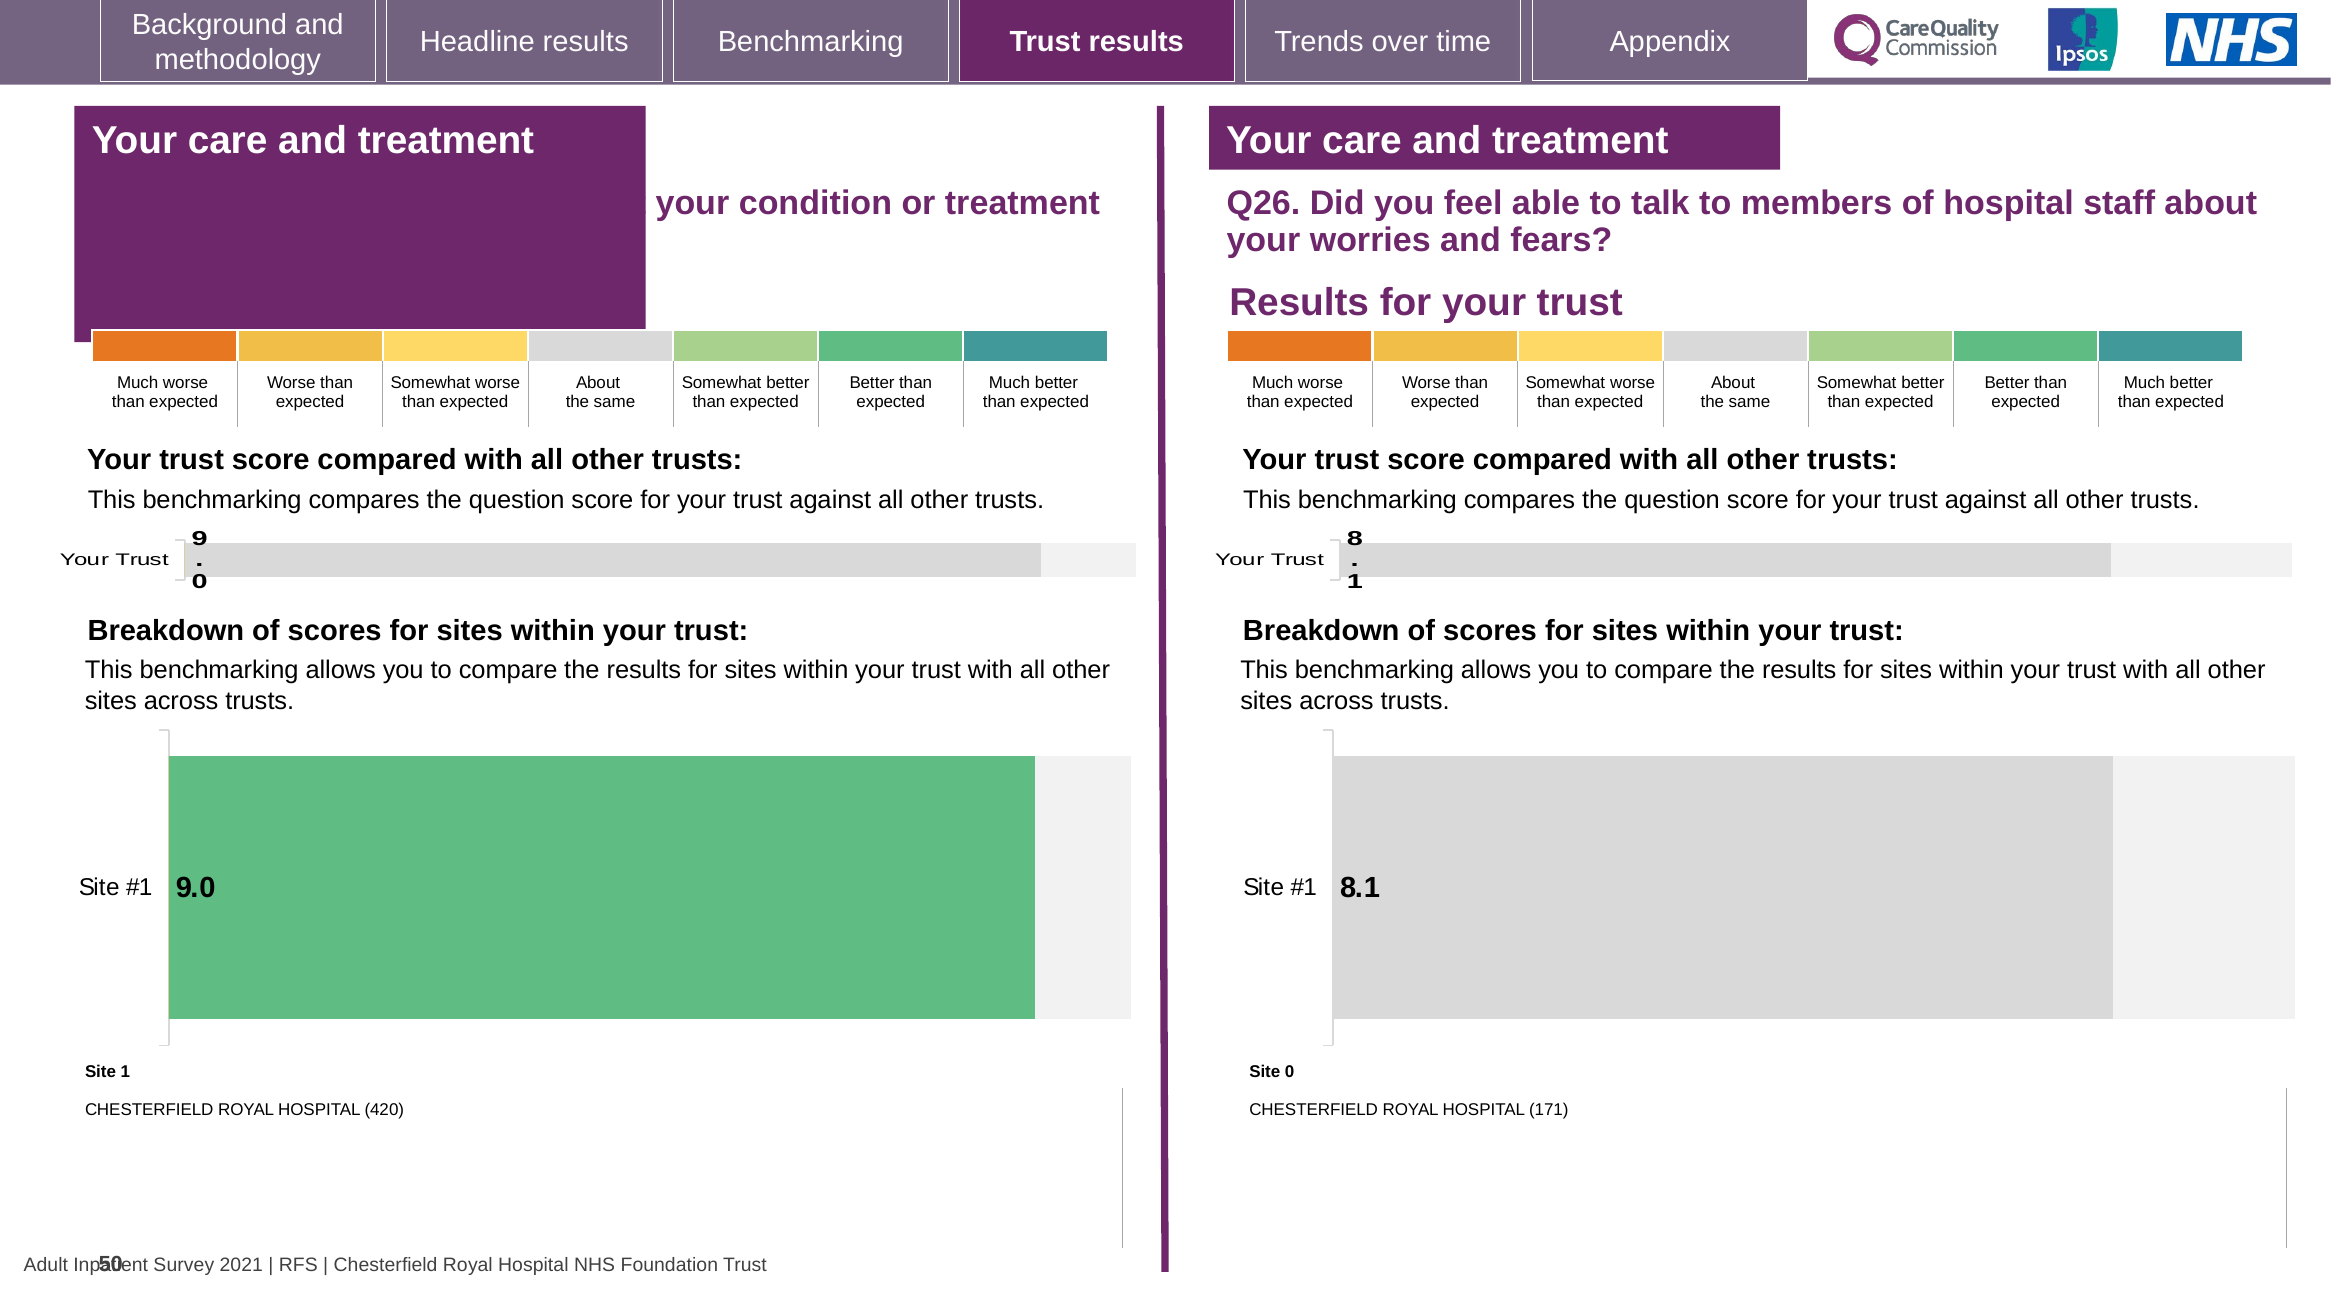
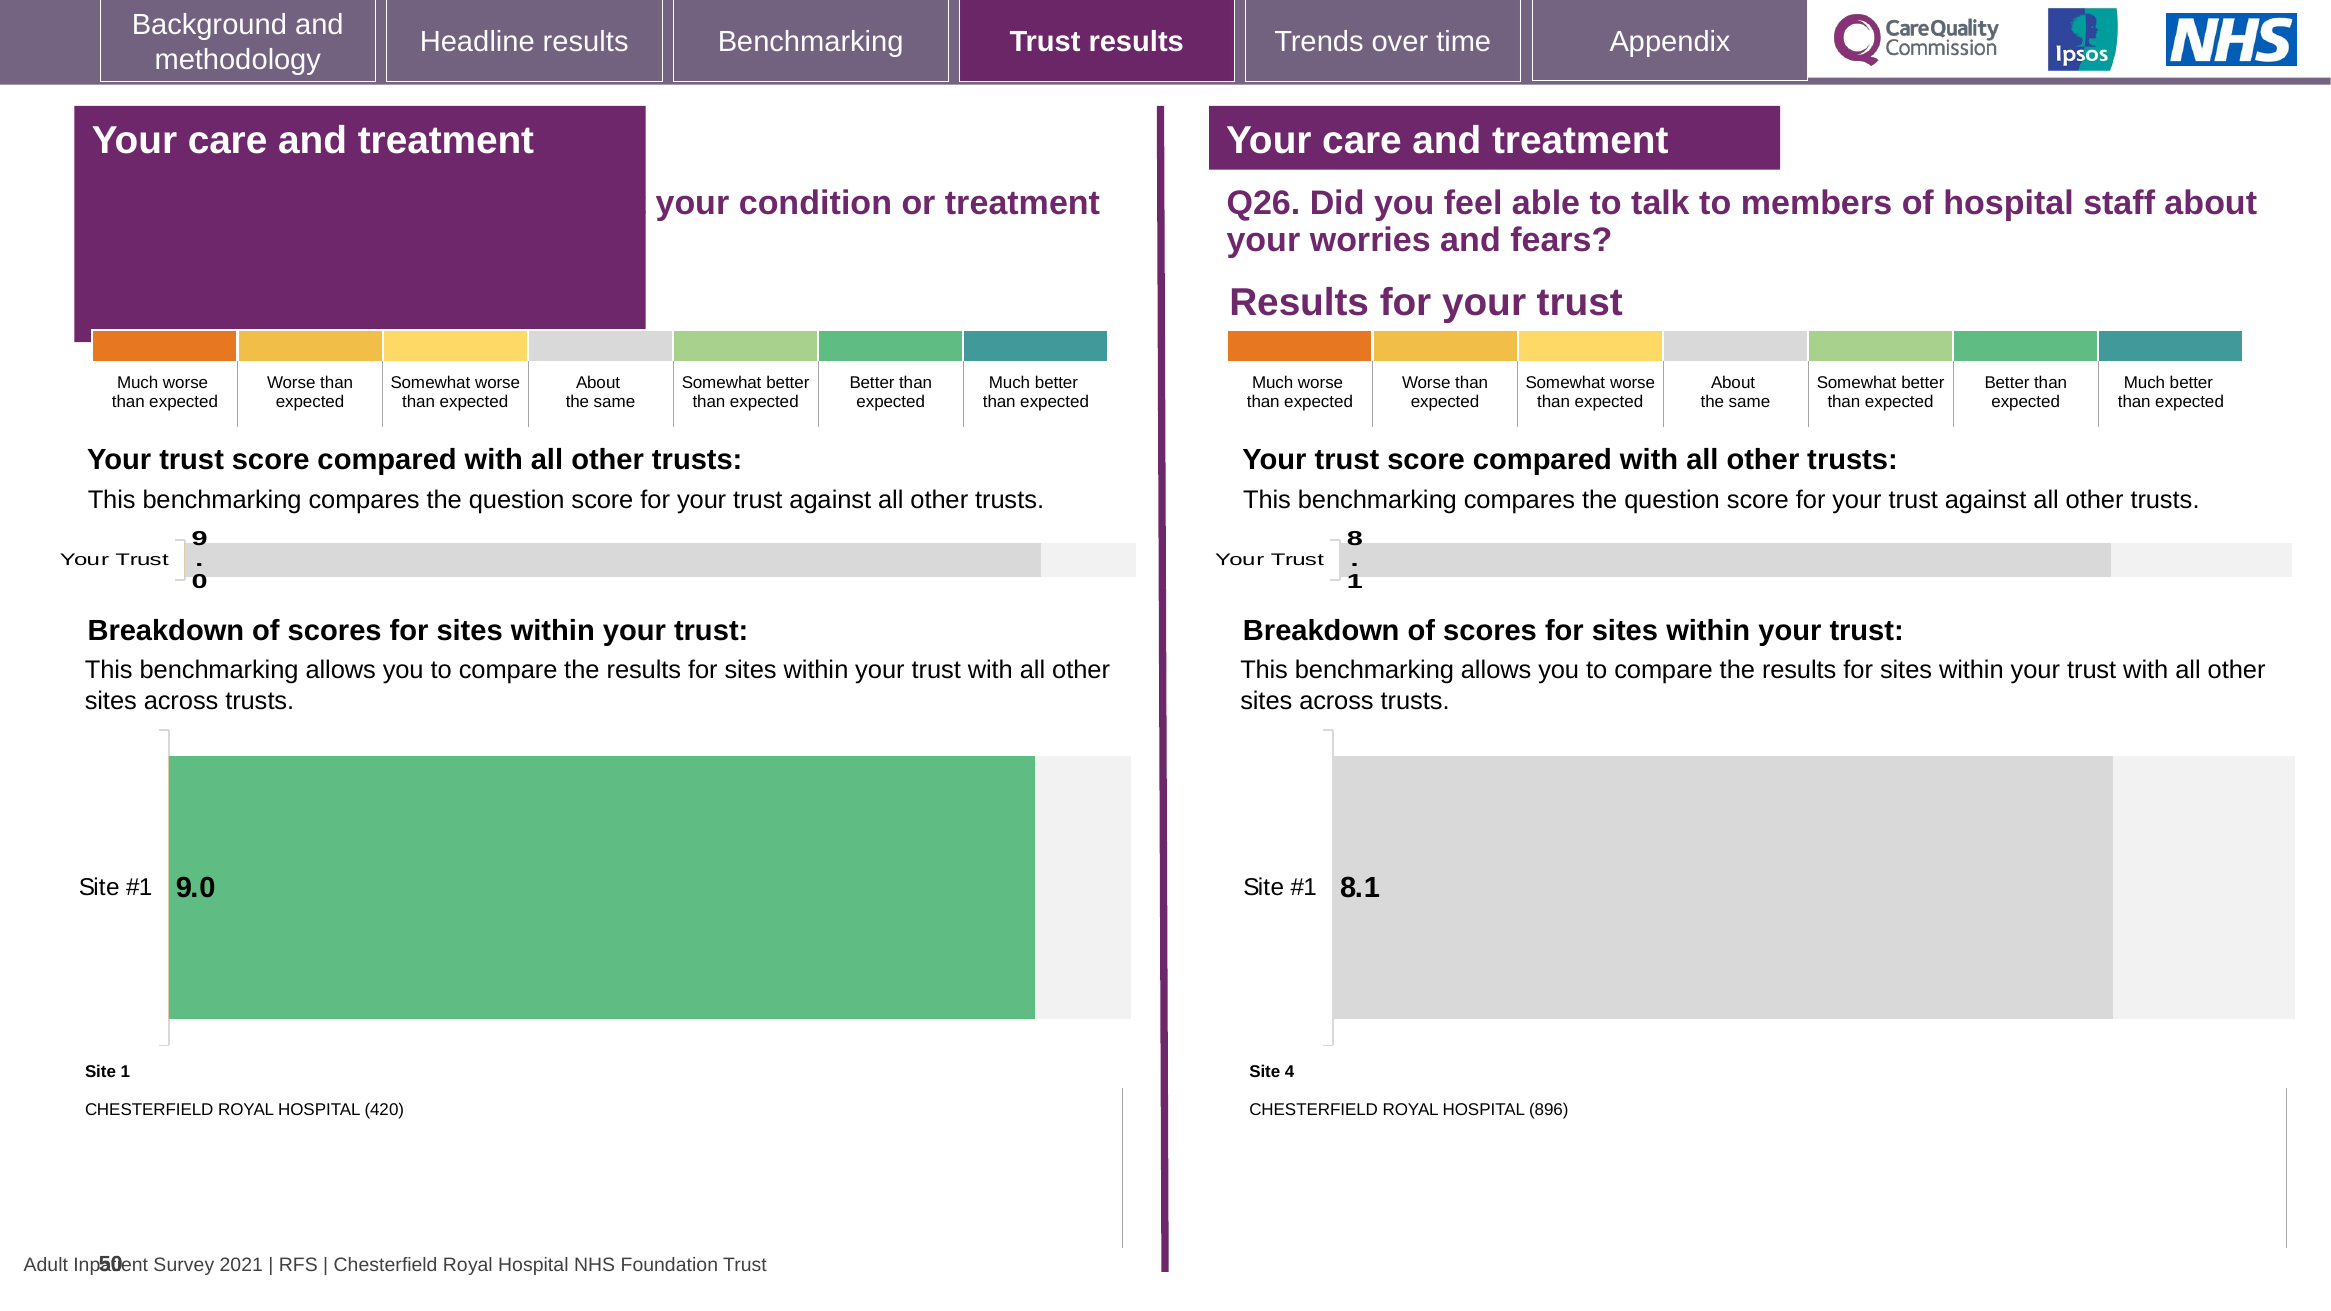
Site 0: 0 -> 4 (1290, 1072)
171: 171 -> 896 (1549, 1110)
